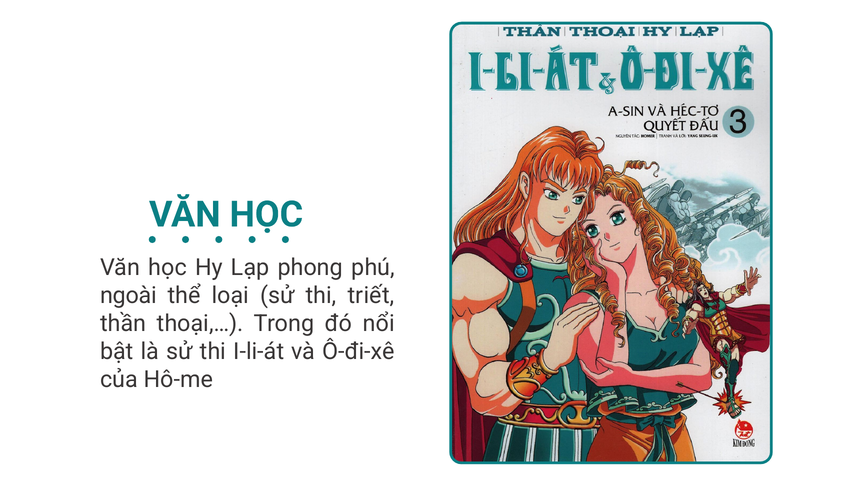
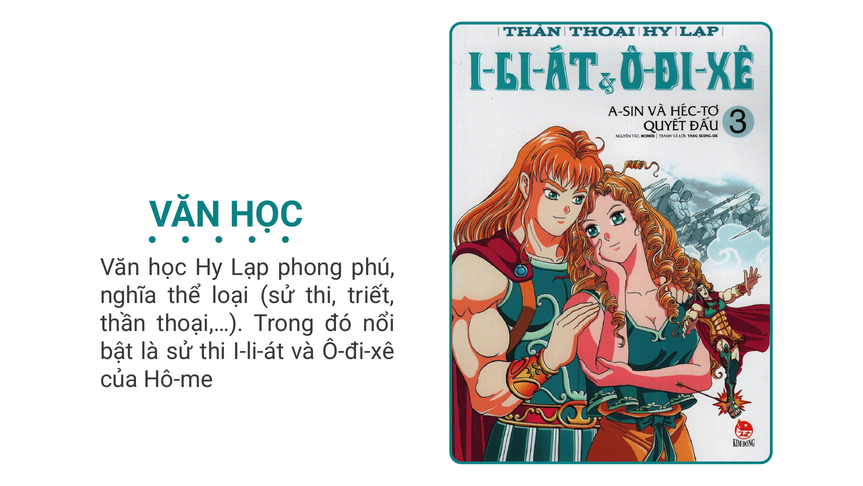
ngoài: ngoài -> nghĩa (128, 295)
